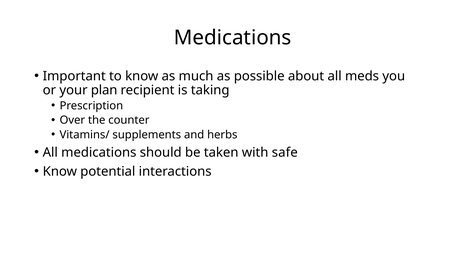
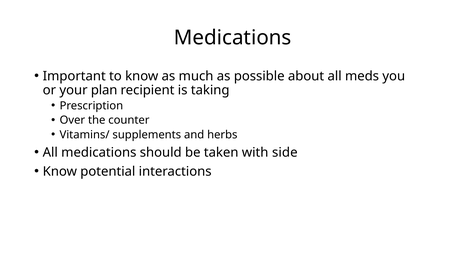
safe: safe -> side (285, 153)
